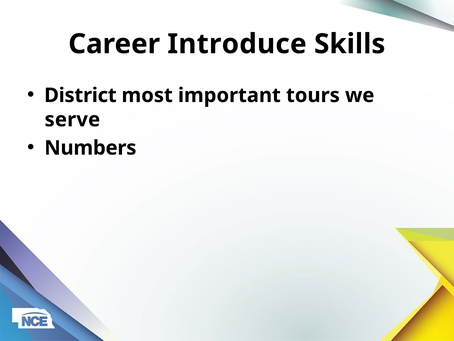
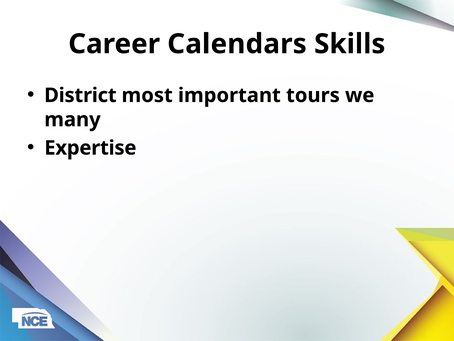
Introduce: Introduce -> Calendars (237, 44)
serve: serve -> many (72, 119)
Numbers: Numbers -> Expertise (90, 148)
